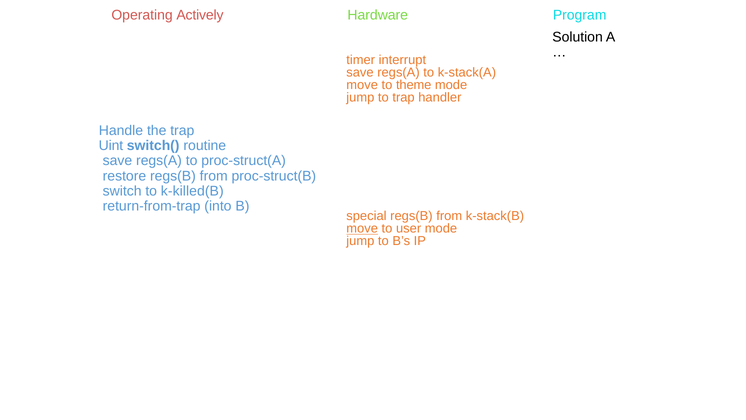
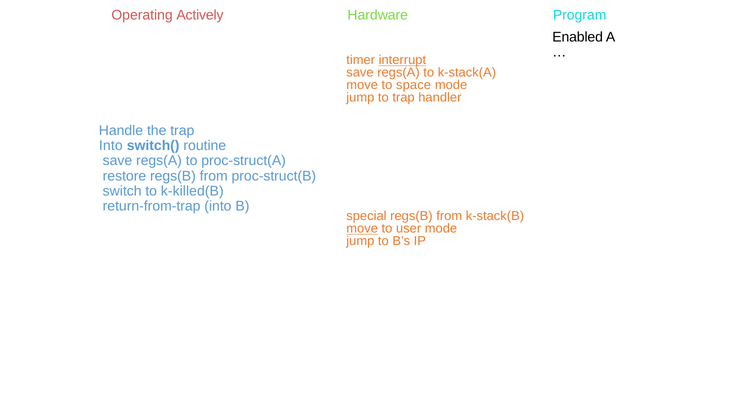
Solution: Solution -> Enabled (578, 37)
interrupt underline: none -> present (402, 60)
theme: theme -> space (414, 85)
Uint: Uint -> Into (111, 146)
